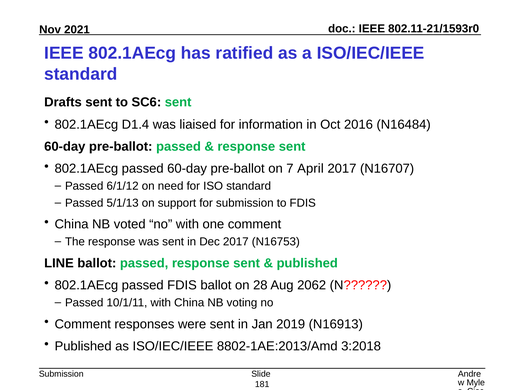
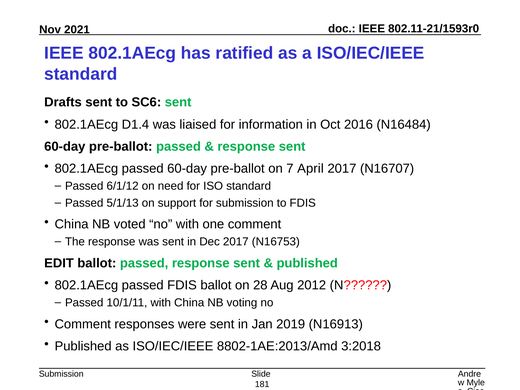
LINE: LINE -> EDIT (59, 263)
2062: 2062 -> 2012 (312, 285)
